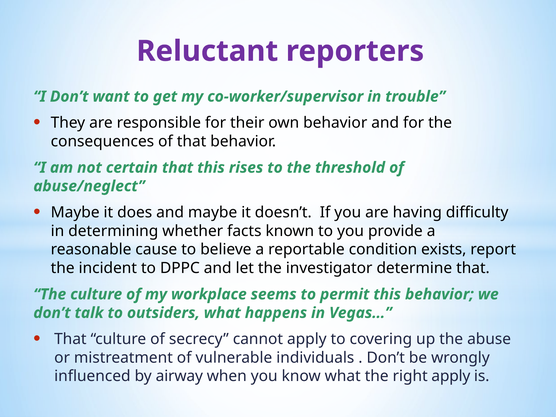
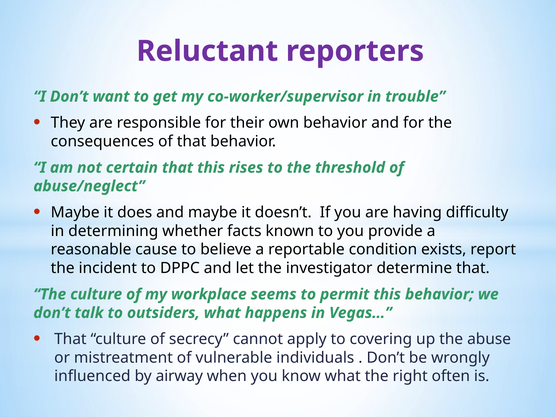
right apply: apply -> often (451, 376)
